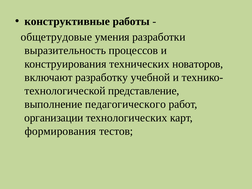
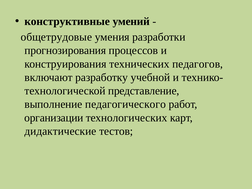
работы: работы -> умений (131, 21)
выразительность: выразительность -> прогнозирования (65, 50)
новаторов: новаторов -> педагогов (198, 64)
формирования: формирования -> дидактические (60, 131)
